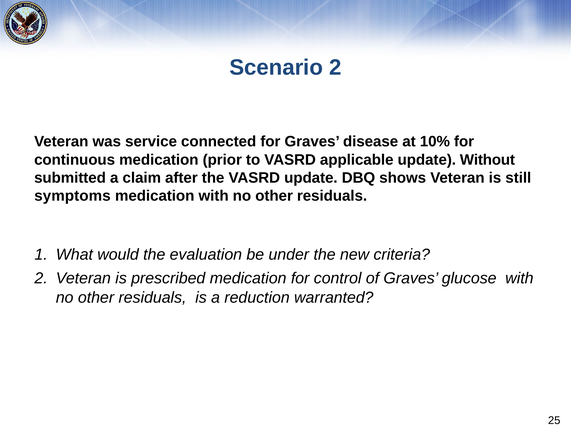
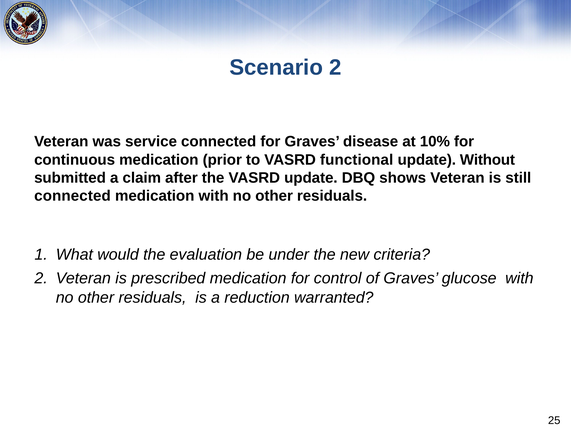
applicable: applicable -> functional (357, 159)
symptoms: symptoms -> connected (72, 196)
